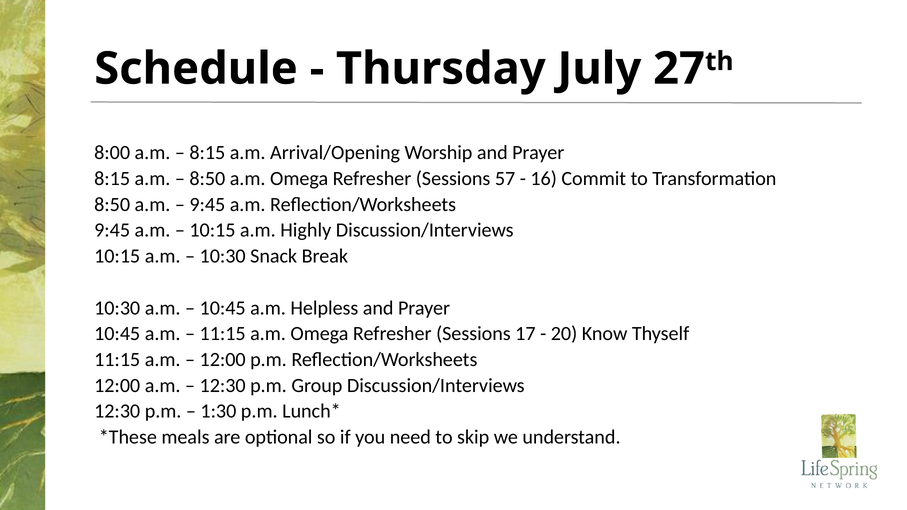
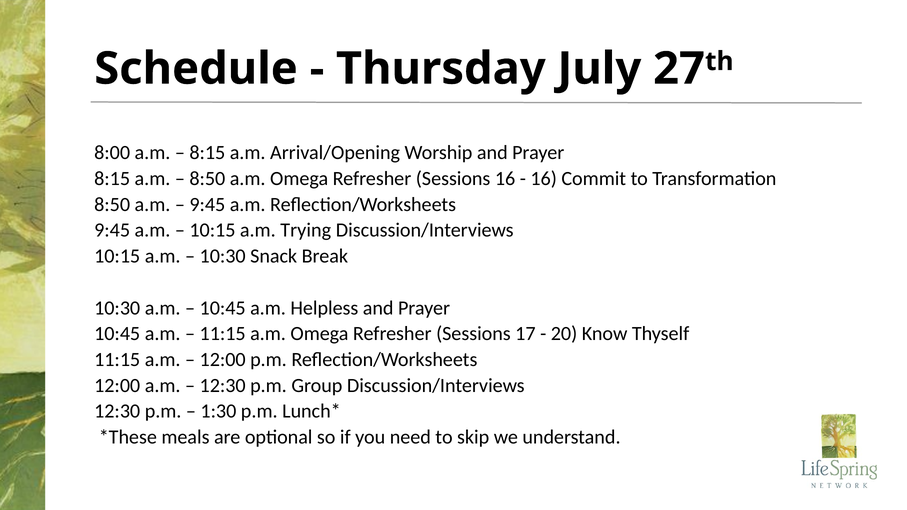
Sessions 57: 57 -> 16 (505, 179)
Highly: Highly -> Trying (306, 230)
